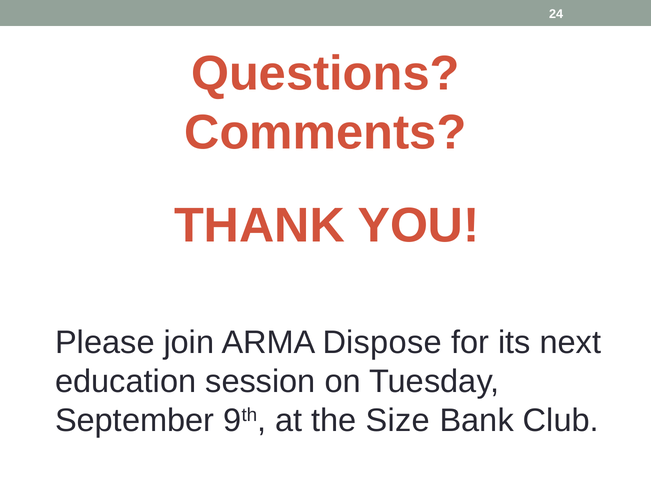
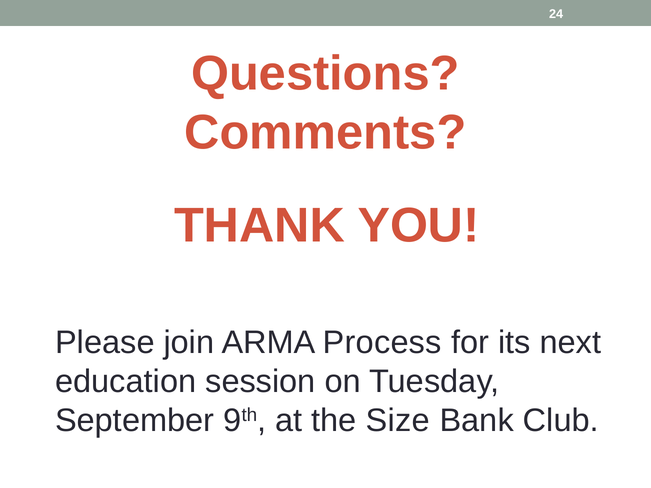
Dispose: Dispose -> Process (382, 343)
